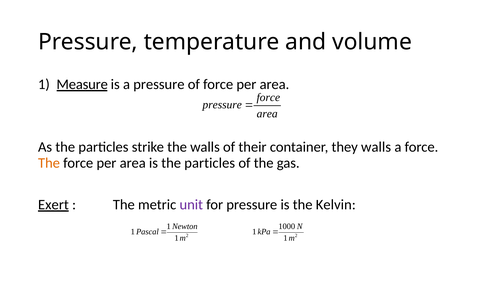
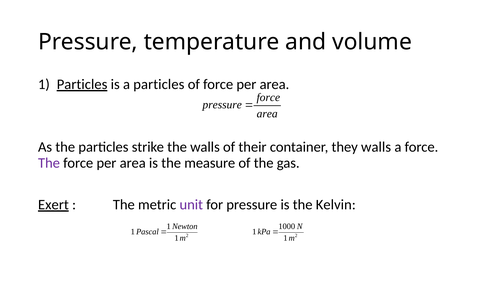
Measure: Measure -> Particles (82, 84)
a pressure: pressure -> particles (159, 84)
The colour: orange -> purple (49, 163)
is the particles: particles -> measure (210, 163)
